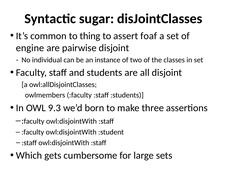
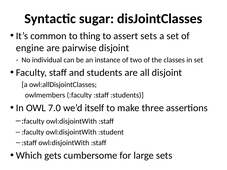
assert foaf: foaf -> sets (149, 36)
9.3: 9.3 -> 7.0 (54, 108)
born: born -> itself (94, 108)
